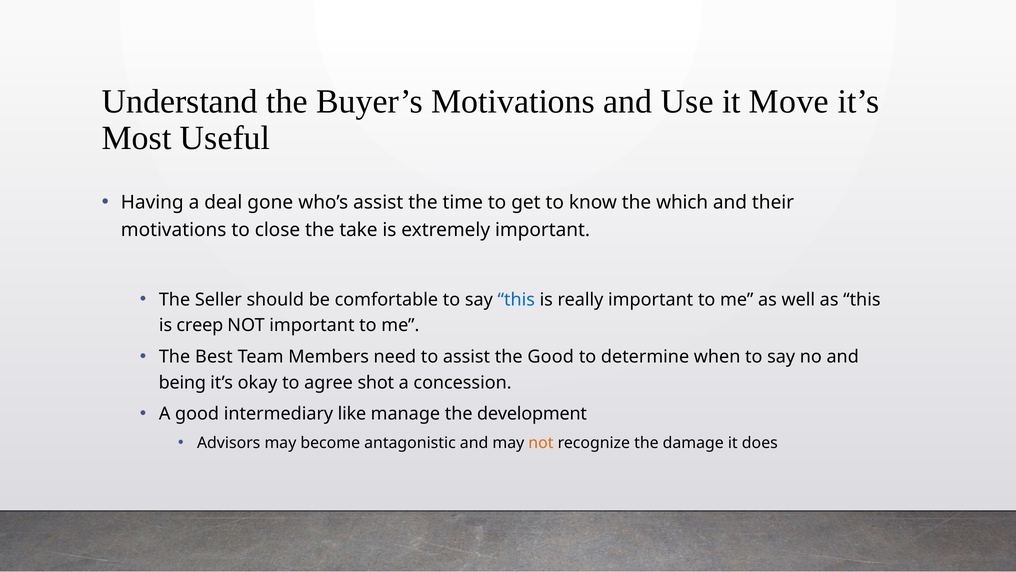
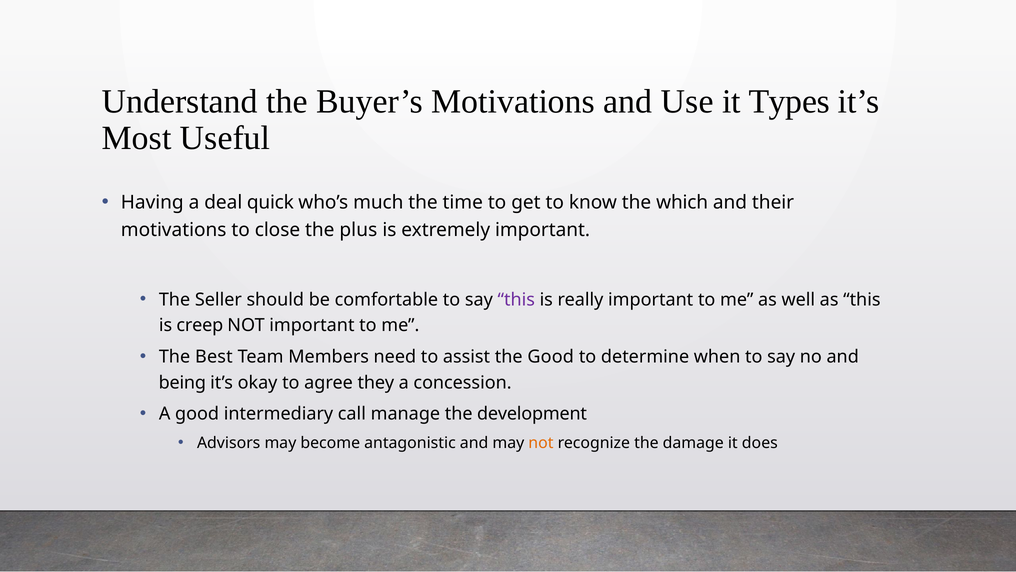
Move: Move -> Types (789, 101)
gone: gone -> quick (270, 202)
who’s assist: assist -> much (378, 202)
take: take -> plus (358, 230)
this colour: blue -> purple (516, 299)
shot: shot -> they (376, 382)
like: like -> call (352, 414)
